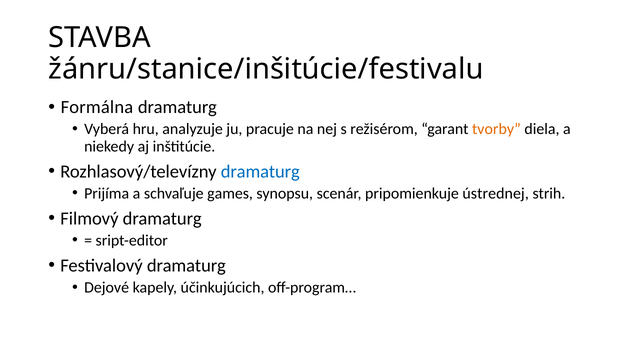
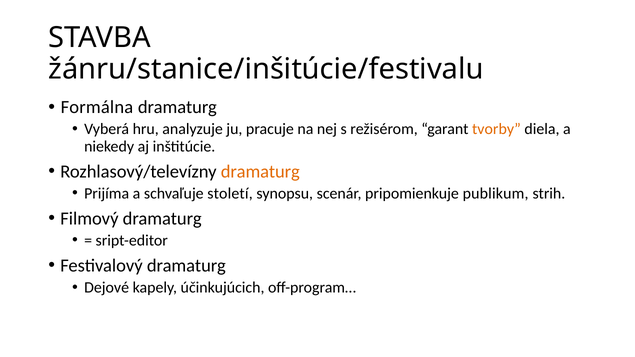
dramaturg colour: blue -> orange (260, 172)
games: games -> století (230, 193)
ústrednej: ústrednej -> publikum (496, 193)
